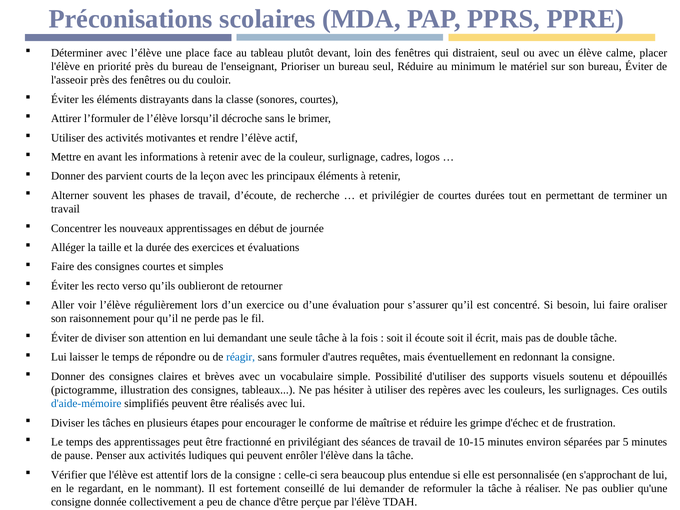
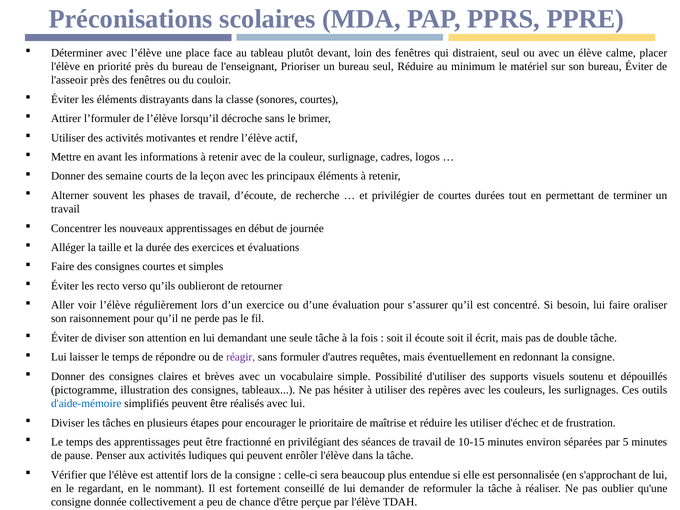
parvient: parvient -> semaine (124, 176)
réagir colour: blue -> purple (241, 357)
conforme: conforme -> prioritaire (331, 423)
les grimpe: grimpe -> utiliser (486, 423)
